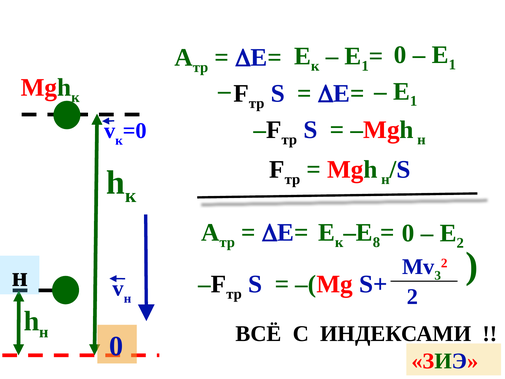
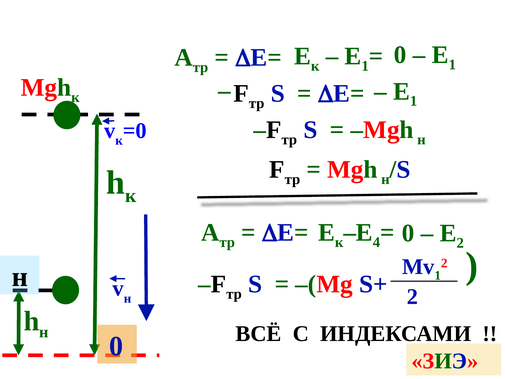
8: 8 -> 4 (376, 242)
3: 3 -> 1 (438, 275)
